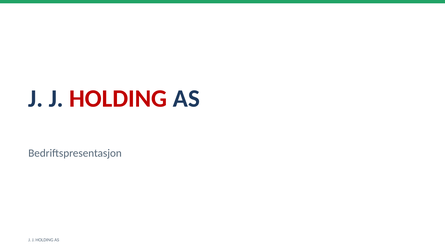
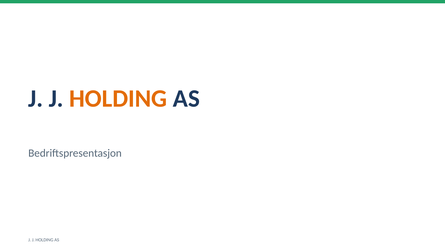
HOLDING colour: red -> orange (118, 99)
